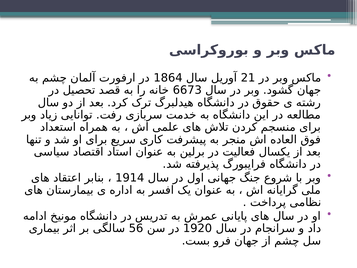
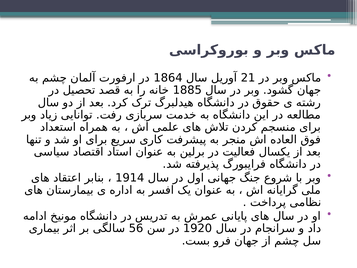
6673: 6673 -> 1885 (187, 90)
